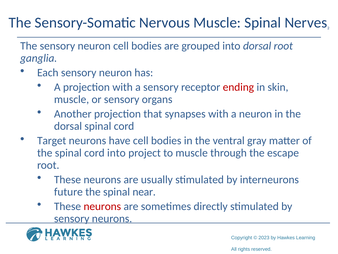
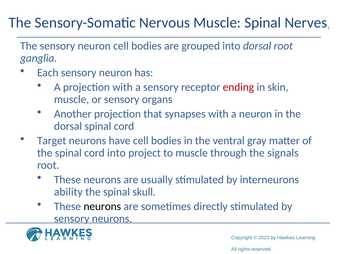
escape: escape -> signals (283, 153)
future: future -> ability (68, 191)
near: near -> skull (144, 191)
neurons colour: red -> black (102, 206)
